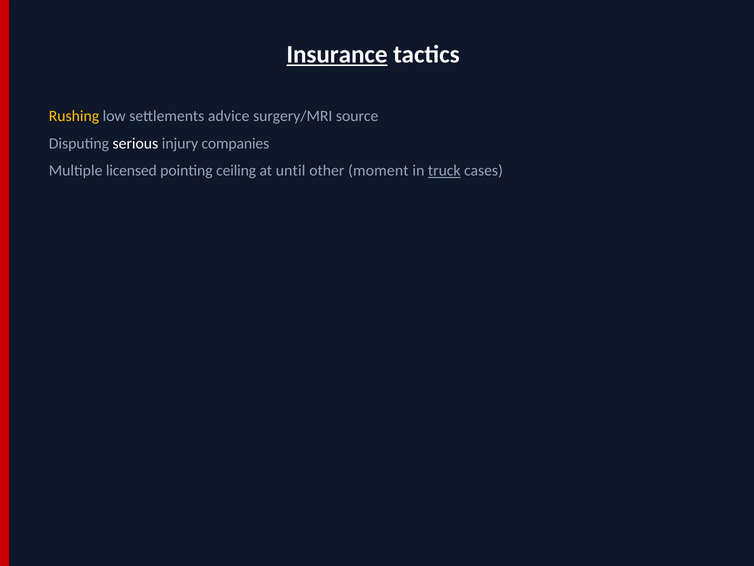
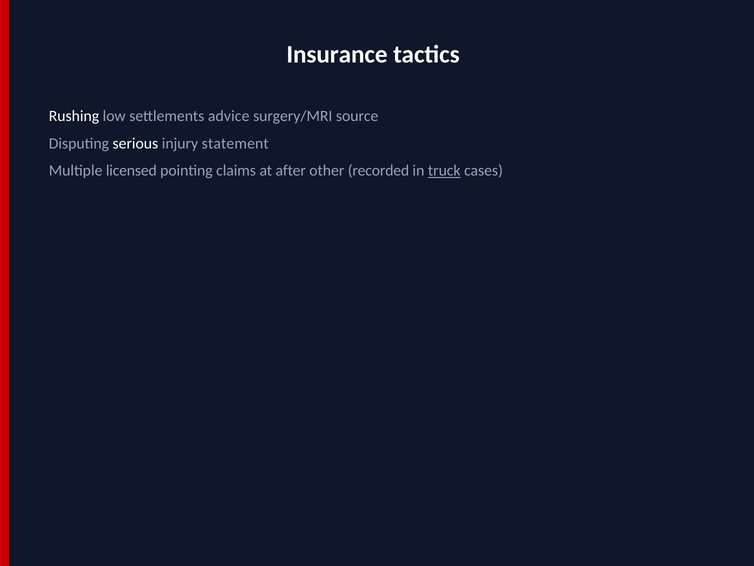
Insurance underline: present -> none (337, 54)
Rushing colour: yellow -> white (74, 116)
companies: companies -> statement (235, 143)
ceiling: ceiling -> claims (236, 170)
until: until -> after (291, 170)
moment: moment -> recorded (379, 170)
